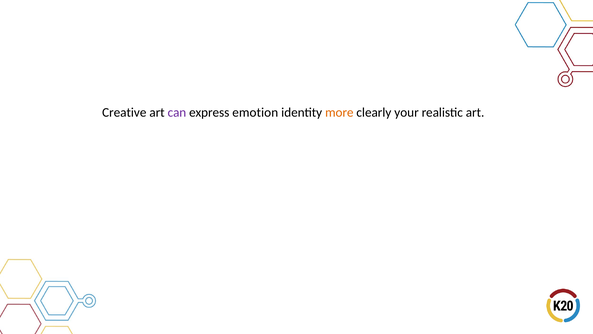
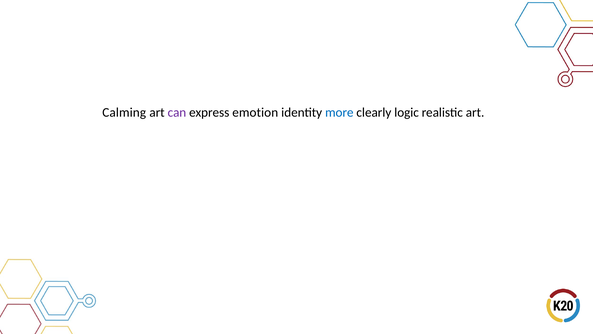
Creative: Creative -> Calming (124, 112)
more colour: orange -> blue (339, 112)
your: your -> logic (407, 112)
